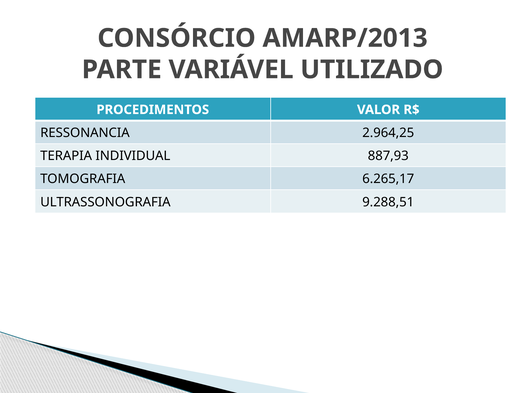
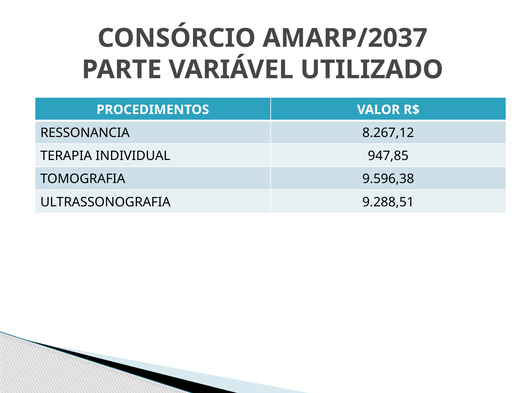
AMARP/2013: AMARP/2013 -> AMARP/2037 (345, 38)
2.964,25: 2.964,25 -> 8.267,12 (388, 133)
887,93: 887,93 -> 947,85 (388, 156)
6.265,17: 6.265,17 -> 9.596,38 (388, 179)
